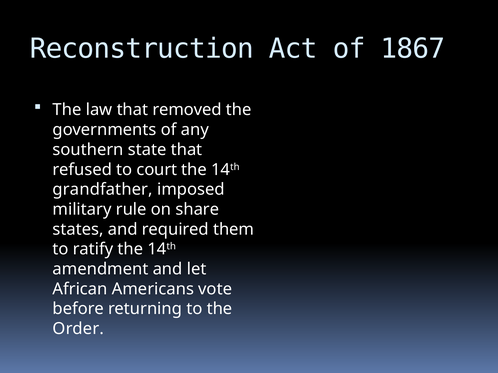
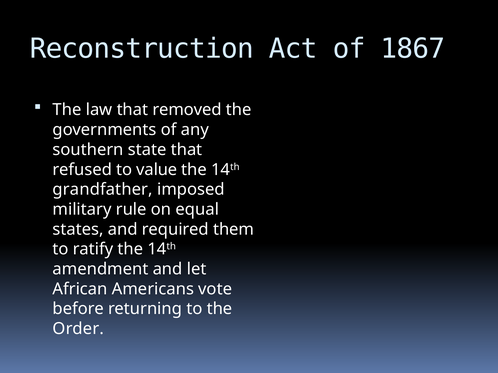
court: court -> value (157, 170)
share: share -> equal (197, 210)
